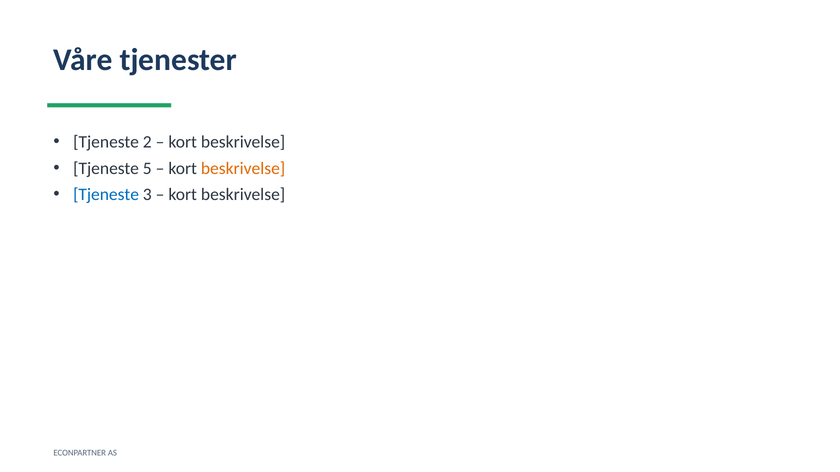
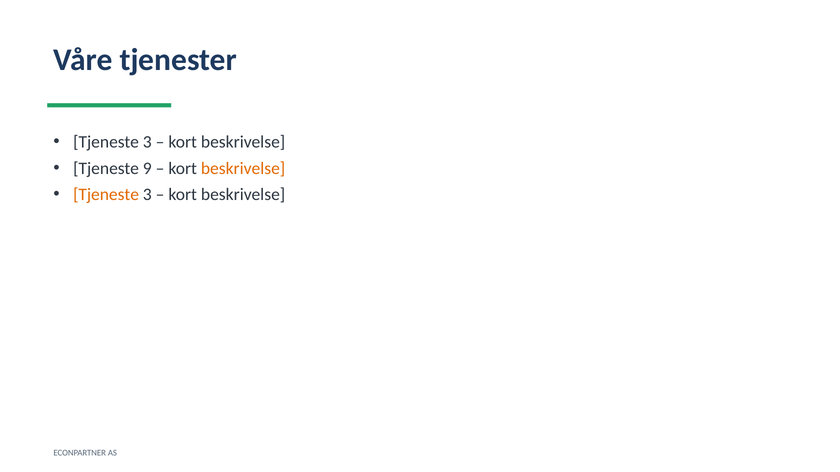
2: 2 -> 3 (147, 142)
5: 5 -> 9 (147, 169)
Tjeneste colour: blue -> orange (106, 195)
